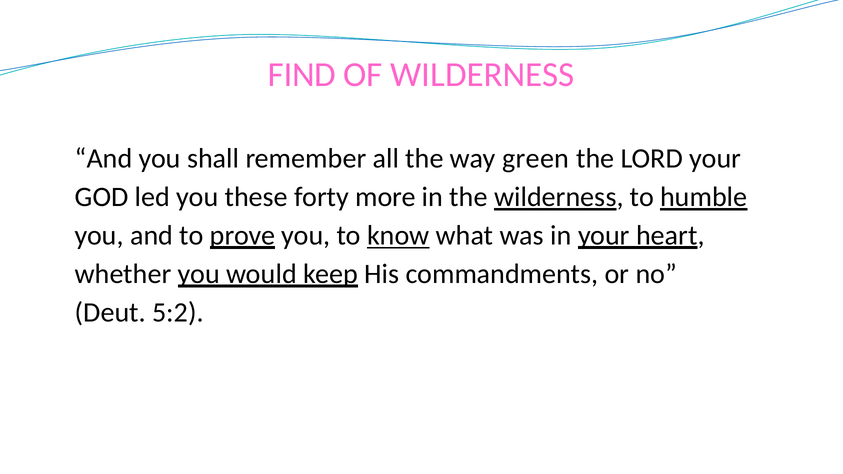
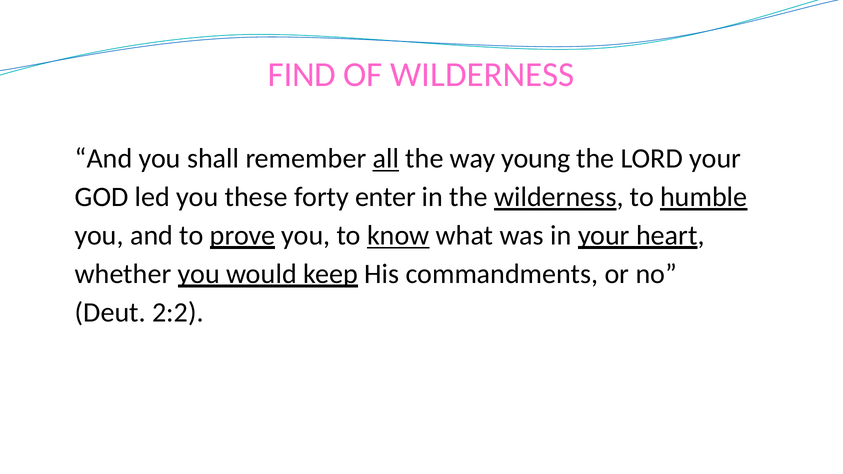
all underline: none -> present (386, 159)
green: green -> young (536, 159)
more: more -> enter (386, 197)
5:2: 5:2 -> 2:2 (178, 312)
